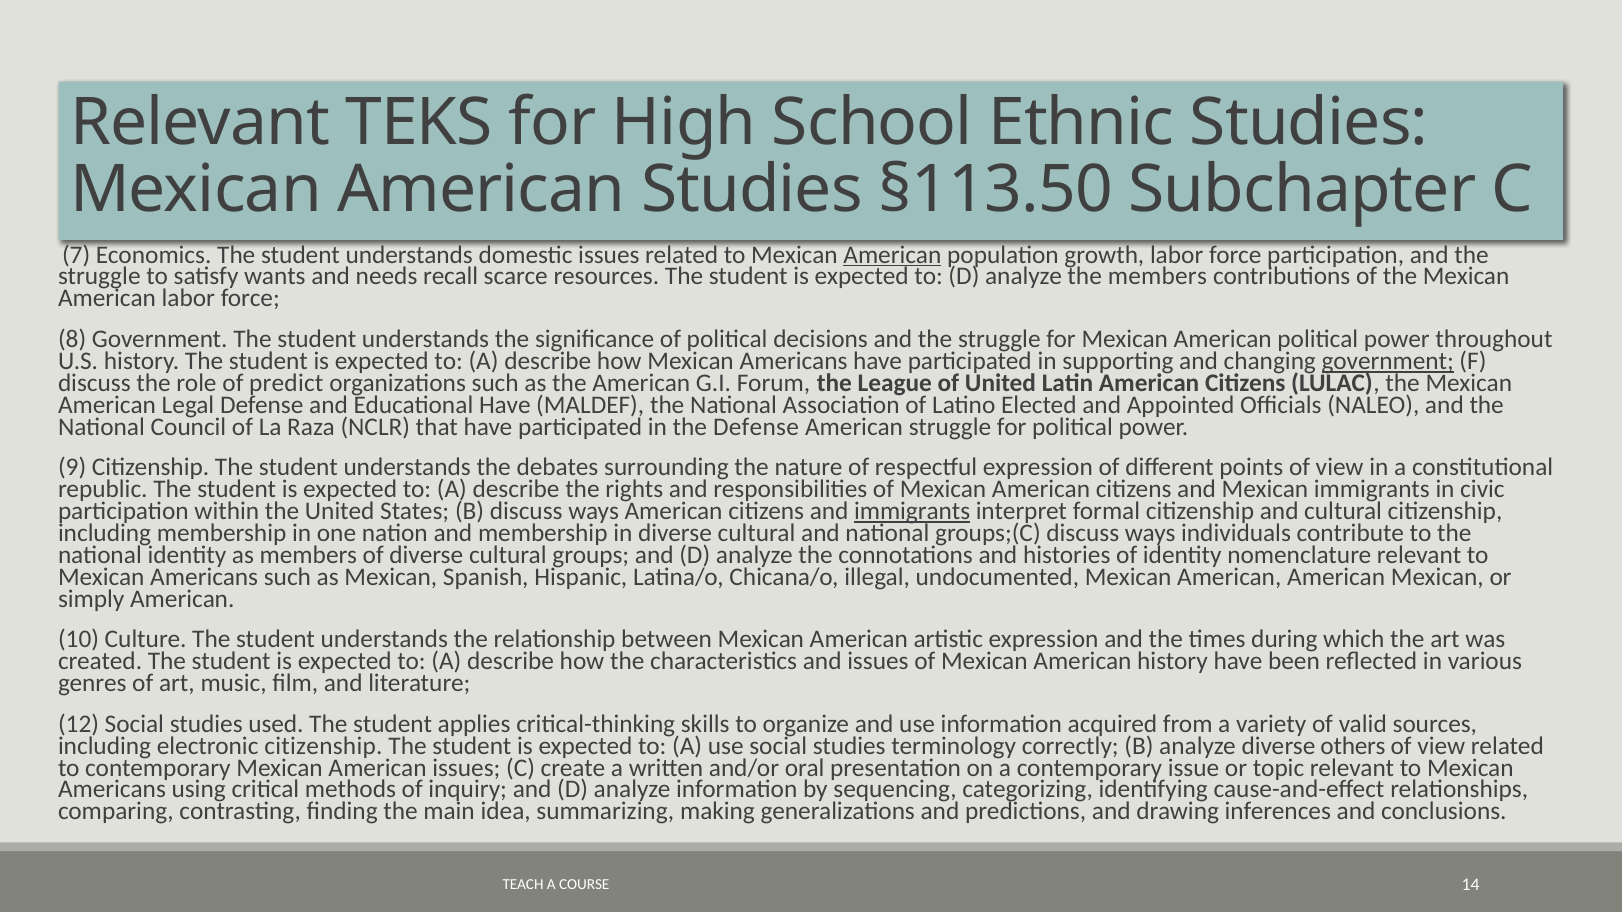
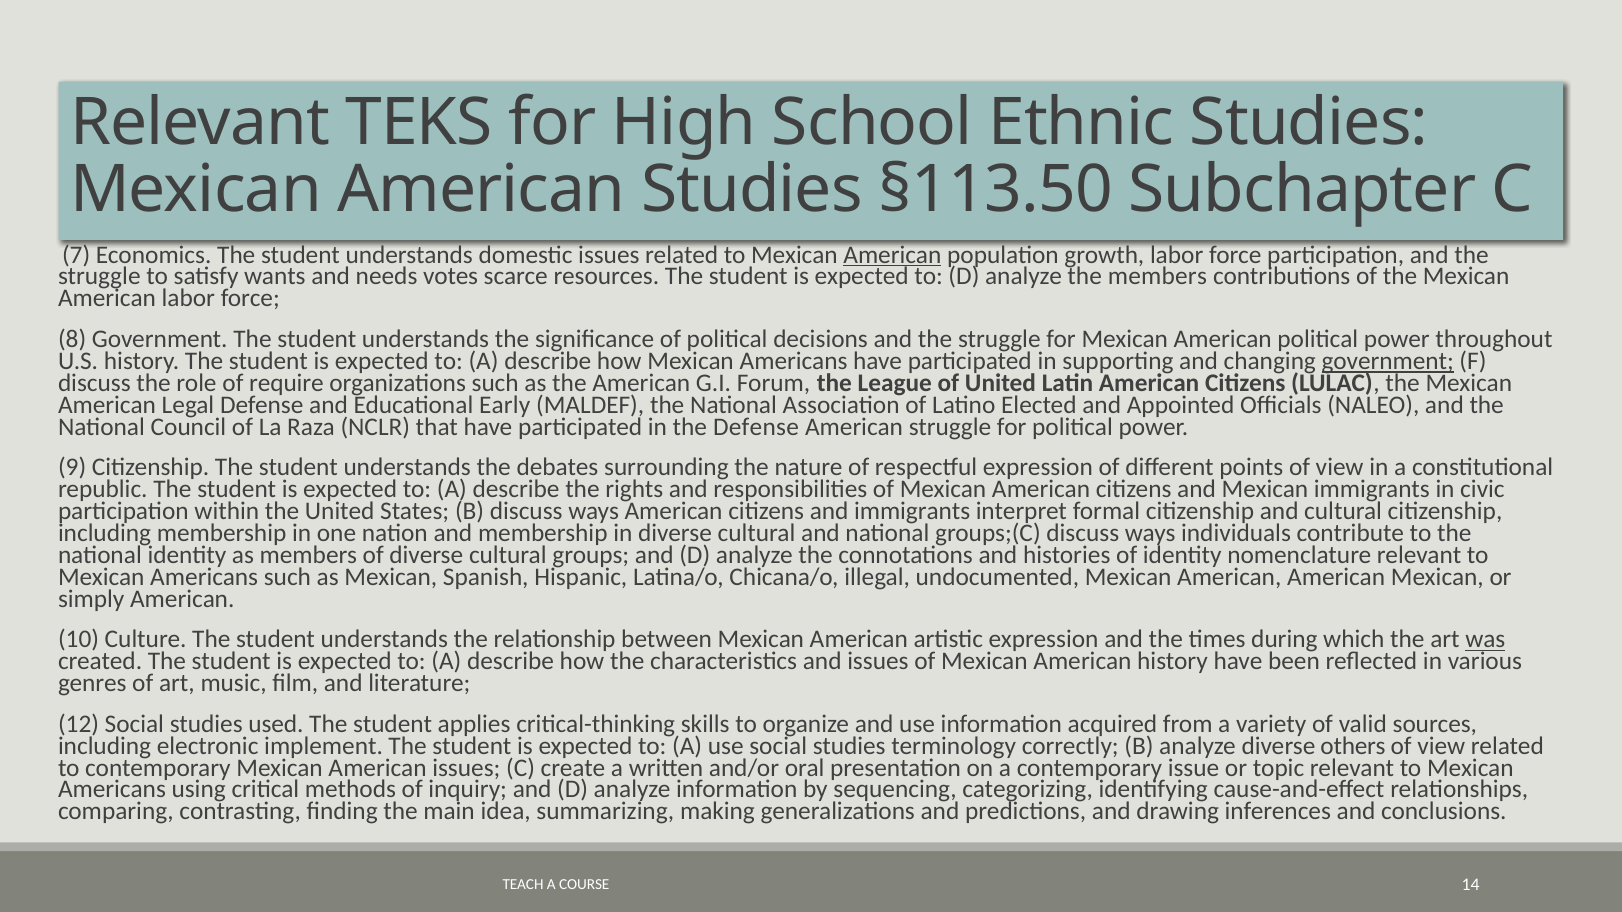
recall: recall -> votes (451, 277)
predict: predict -> require (286, 383)
Educational Have: Have -> Early (505, 405)
immigrants underline: present -> none (912, 511)
was underline: none -> present (1485, 640)
electronic citizenship: citizenship -> implement (324, 746)
